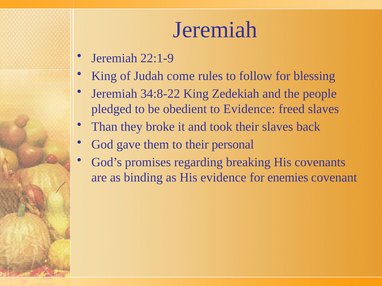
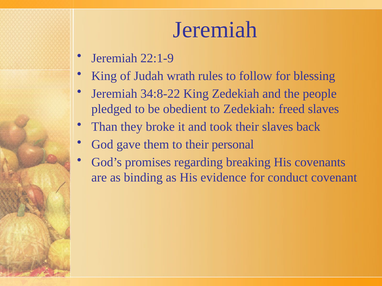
come: come -> wrath (181, 76)
to Evidence: Evidence -> Zedekiah (249, 109)
enemies: enemies -> conduct (288, 178)
